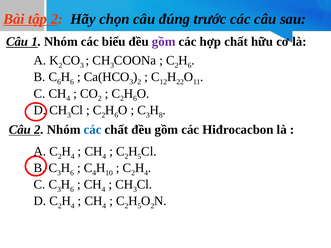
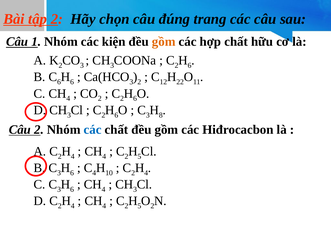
trước: trước -> trang (210, 19)
biểu: biểu -> kiện (114, 42)
gồm colour: purple -> orange (164, 42)
